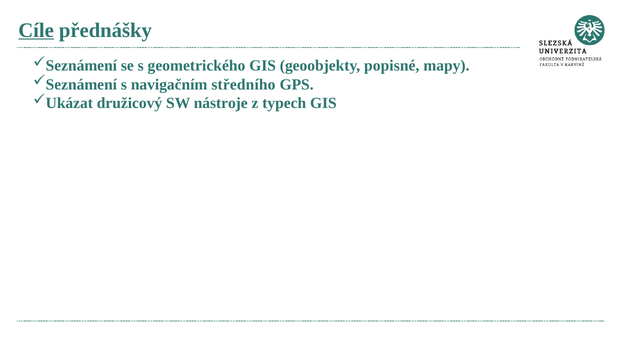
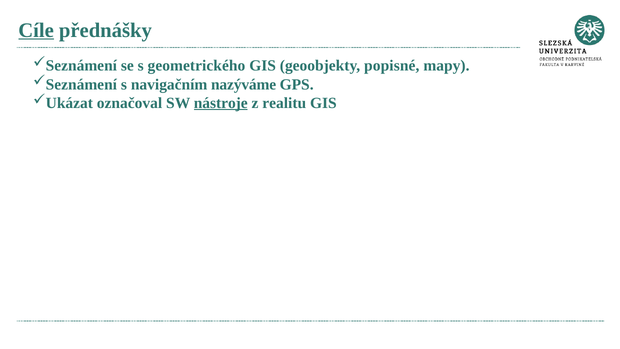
středního: středního -> nazýváme (244, 84)
družicový: družicový -> označoval (130, 103)
nástroje underline: none -> present (221, 103)
typech: typech -> realitu (284, 103)
